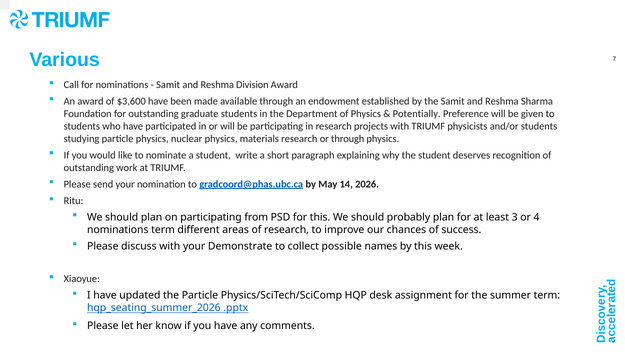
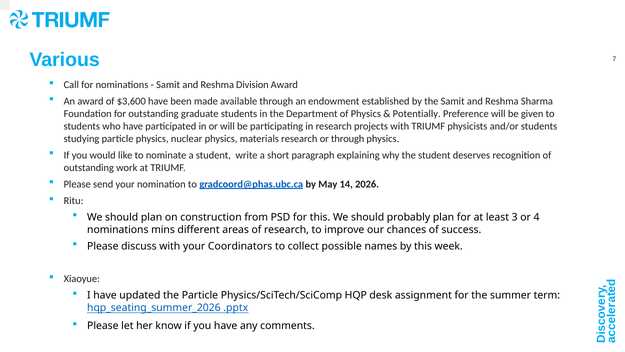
on participating: participating -> construction (211, 217)
nominations term: term -> mins (163, 229)
Demonstrate: Demonstrate -> Coordinators (240, 246)
